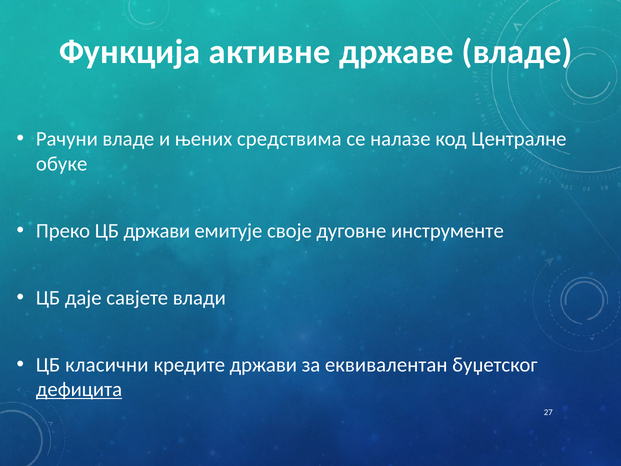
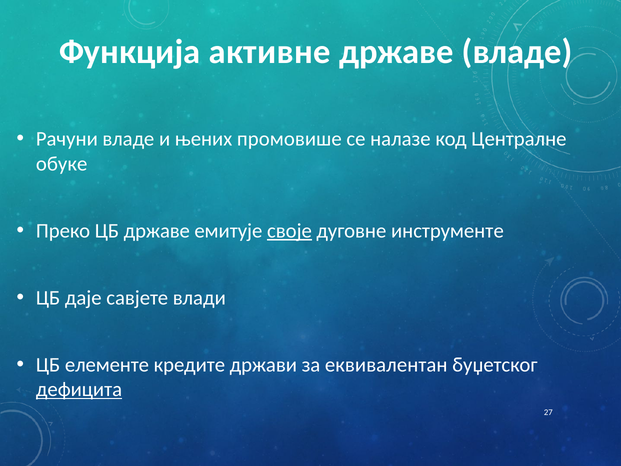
средствима: средствима -> промовише (289, 139)
ЦБ држави: држави -> државе (157, 231)
своје underline: none -> present (289, 231)
класични: класични -> елементе (107, 365)
